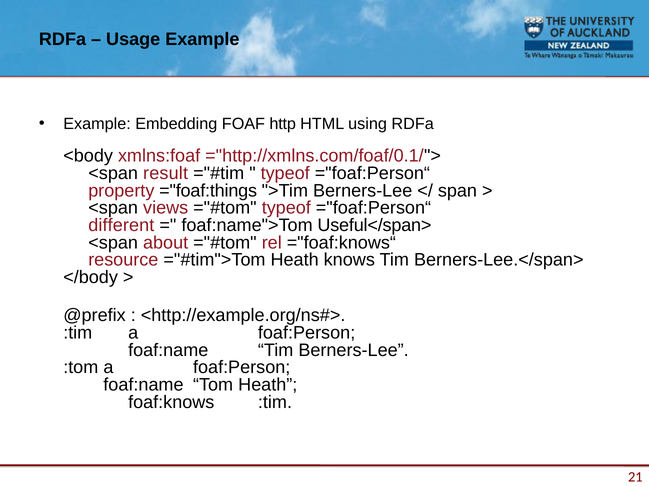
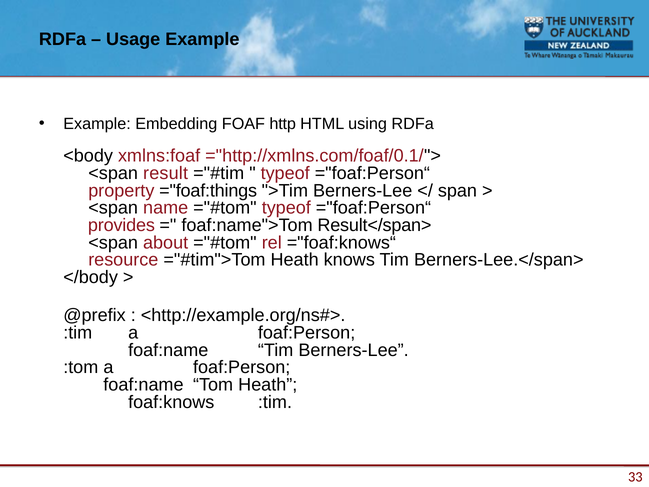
views: views -> name (166, 208)
different: different -> provides (121, 225)
Useful</span>: Useful</span> -> Result</span> (374, 225)
21: 21 -> 33 (635, 477)
